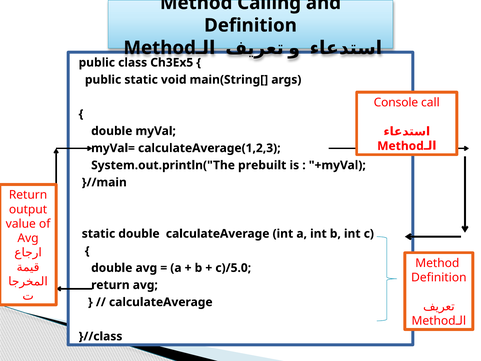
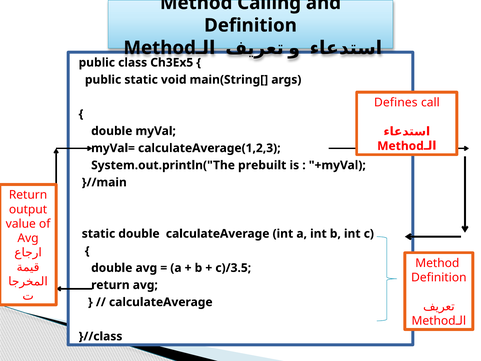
Console: Console -> Defines (396, 103)
c)/5.0: c)/5.0 -> c)/3.5 (233, 268)
